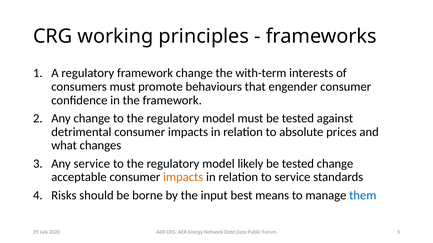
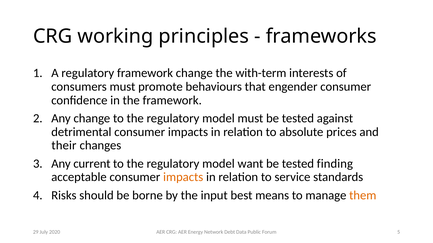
what: what -> their (64, 146)
Any service: service -> current (92, 164)
likely: likely -> want (250, 164)
tested change: change -> finding (335, 164)
them colour: blue -> orange (363, 196)
